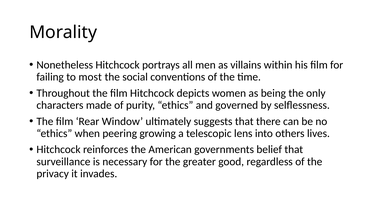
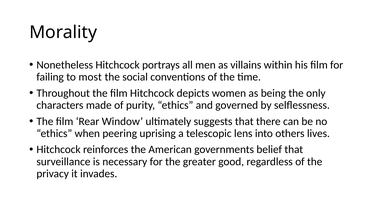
growing: growing -> uprising (158, 133)
